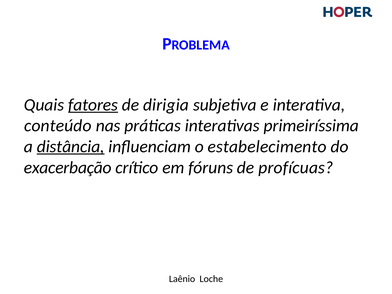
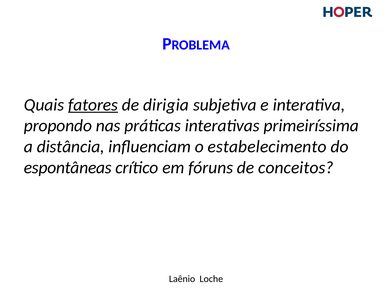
conteúdo: conteúdo -> propondo (58, 126)
distância underline: present -> none (71, 147)
exacerbação: exacerbação -> espontâneas (68, 168)
profícuas: profícuas -> conceitos (296, 168)
